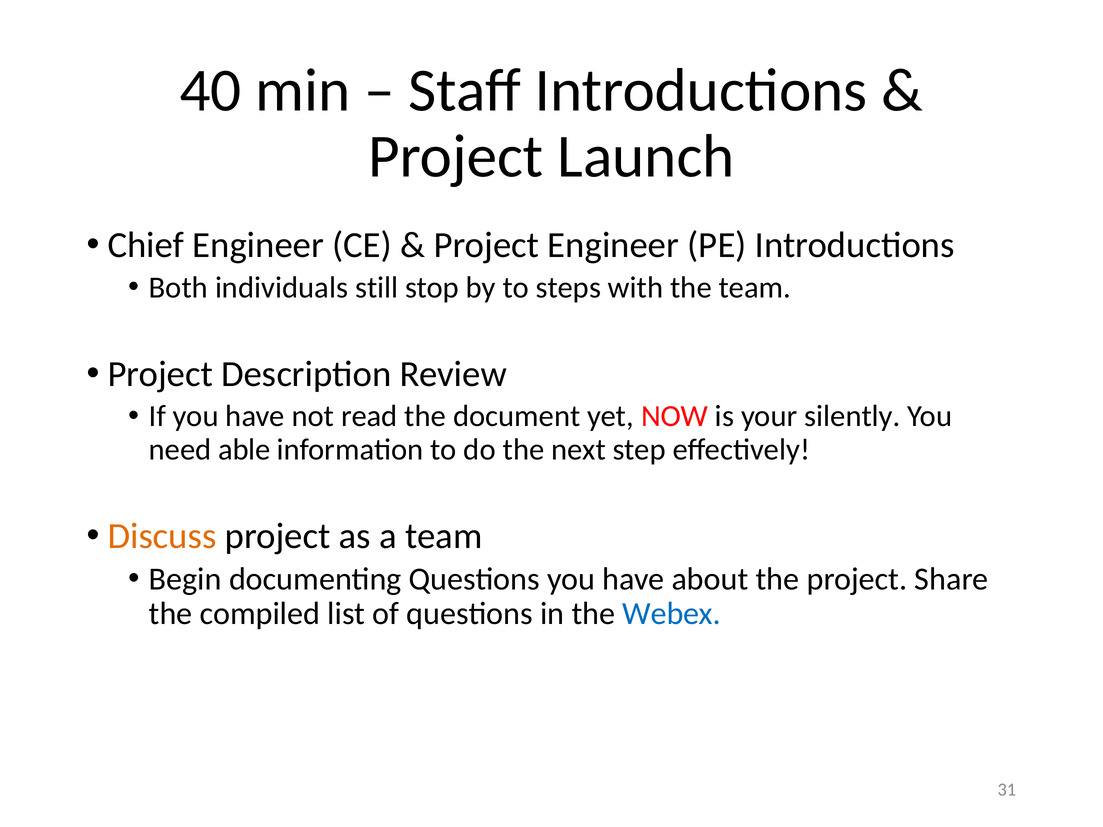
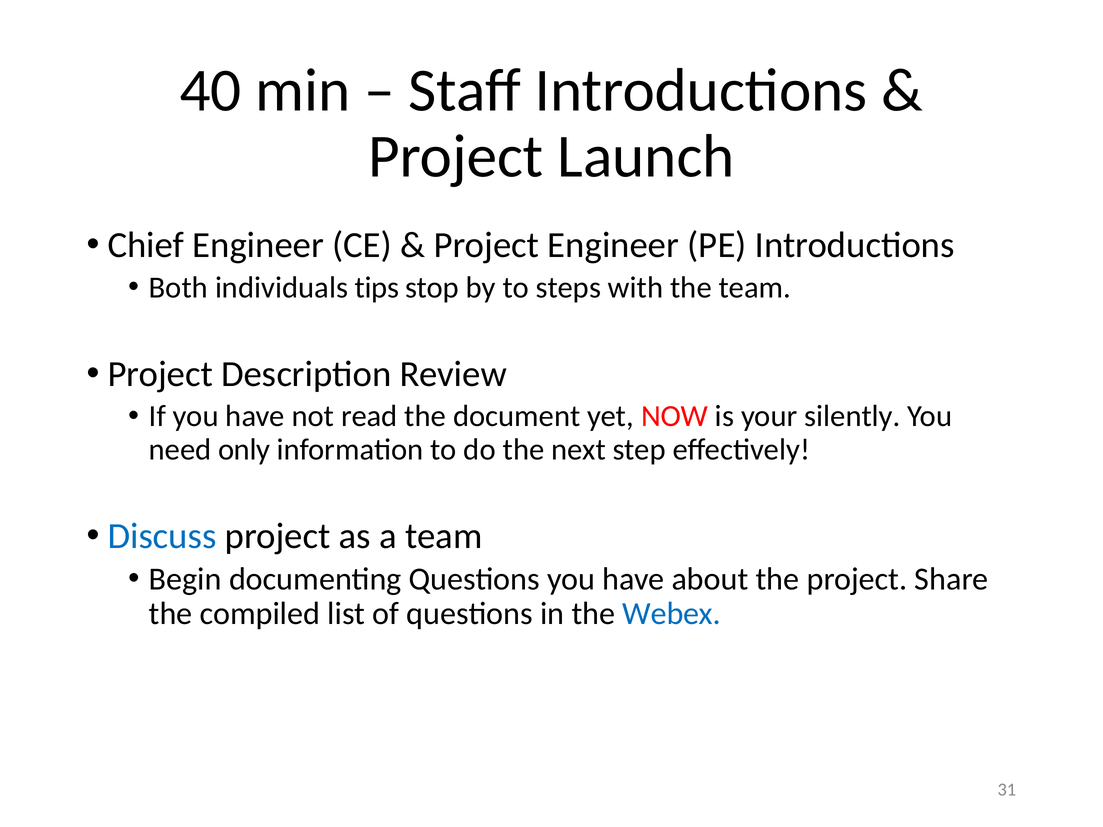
still: still -> tips (377, 288)
able: able -> only (244, 450)
Discuss colour: orange -> blue (162, 536)
